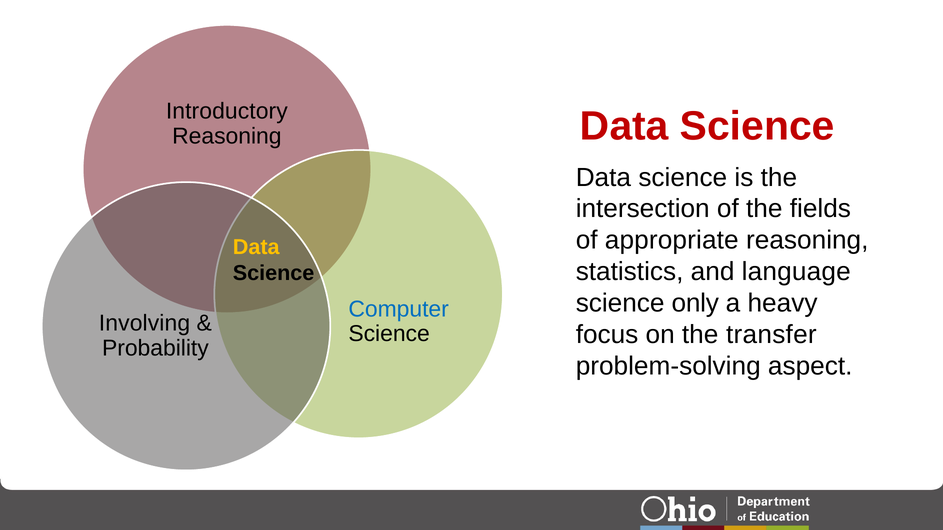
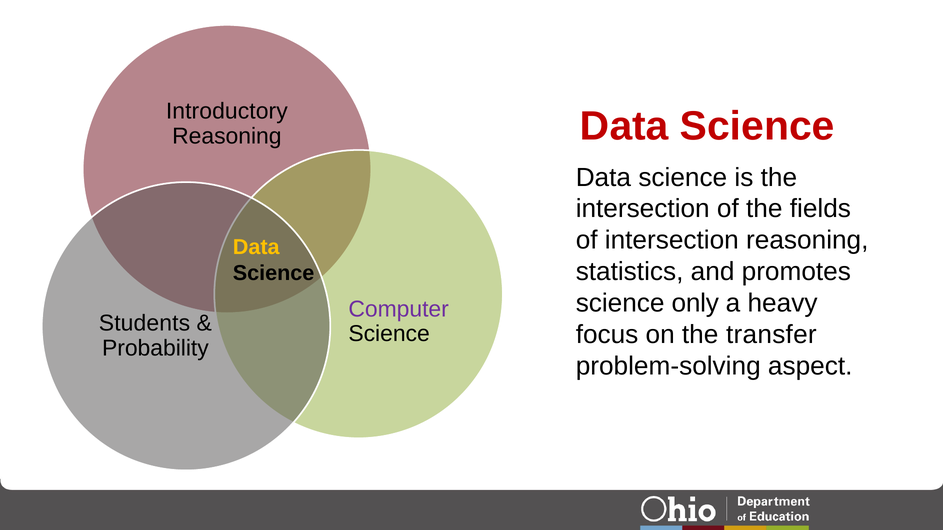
of appropriate: appropriate -> intersection (672, 240)
language: language -> promotes (796, 272)
Computer colour: blue -> purple (399, 309)
Involving: Involving -> Students (145, 324)
